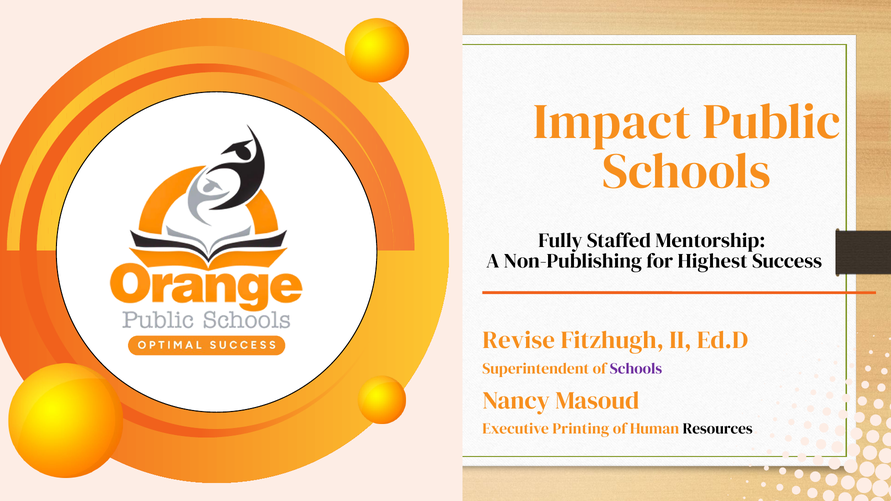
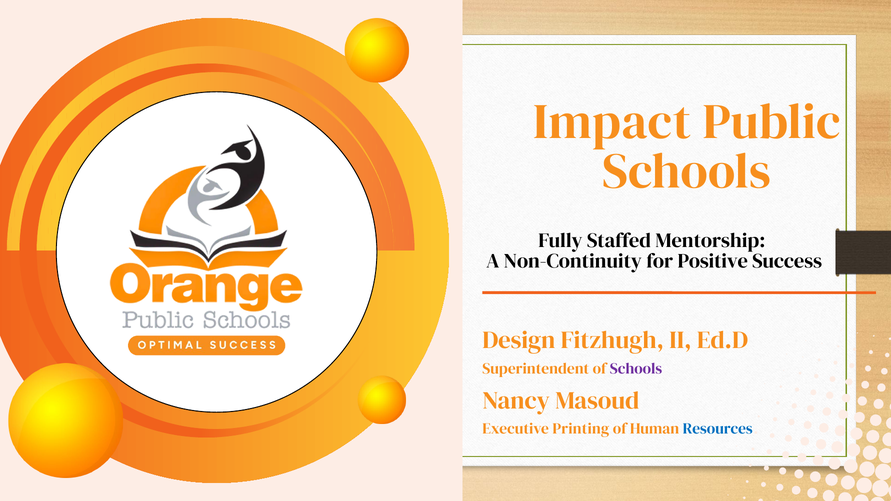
Non-Publishing: Non-Publishing -> Non-Continuity (573, 261)
Highest: Highest -> Positive (713, 261)
Revise: Revise -> Design (519, 340)
Resources colour: black -> blue (718, 429)
